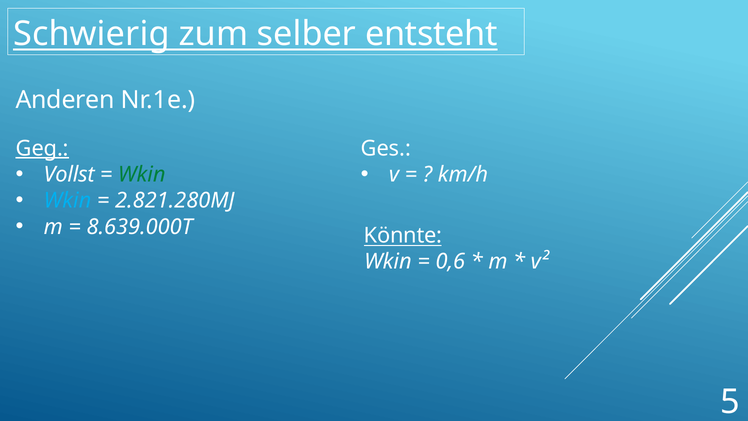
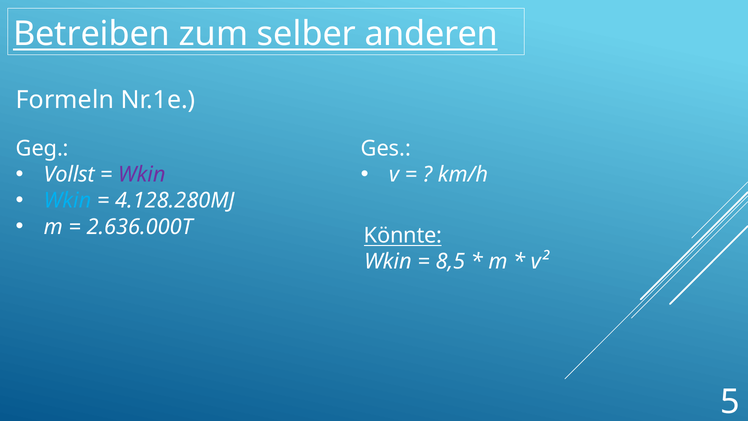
Schwierig: Schwierig -> Betreiben (92, 34)
entsteht: entsteht -> anderen (431, 34)
Anderen: Anderen -> Formeln (65, 100)
Geg underline: present -> none (42, 148)
Wkin colour: green -> purple (142, 174)
2.821.280MJ: 2.821.280MJ -> 4.128.280MJ (175, 201)
8.639.000T: 8.639.000T -> 2.636.000T (140, 227)
0,6: 0,6 -> 8,5 (450, 262)
